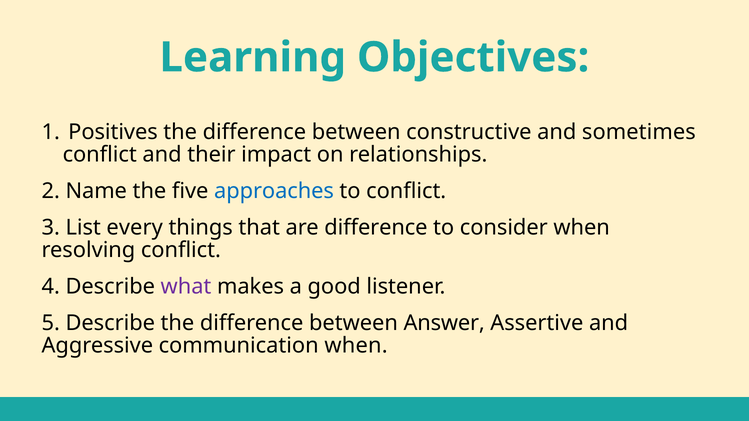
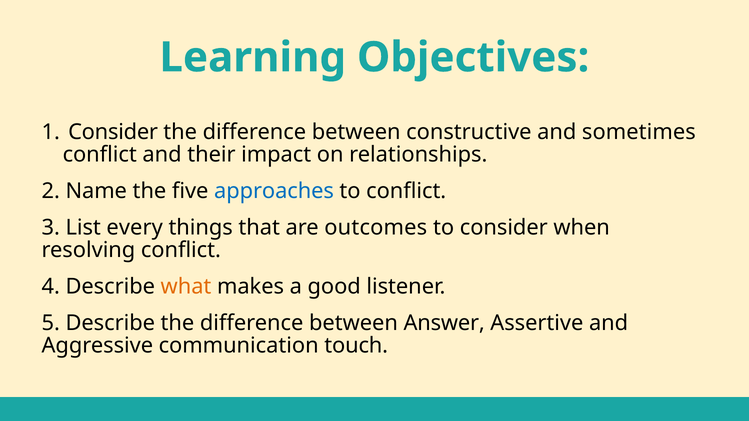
Positives: Positives -> Consider (113, 132)
are difference: difference -> outcomes (376, 228)
what colour: purple -> orange (186, 287)
communication when: when -> touch (356, 346)
